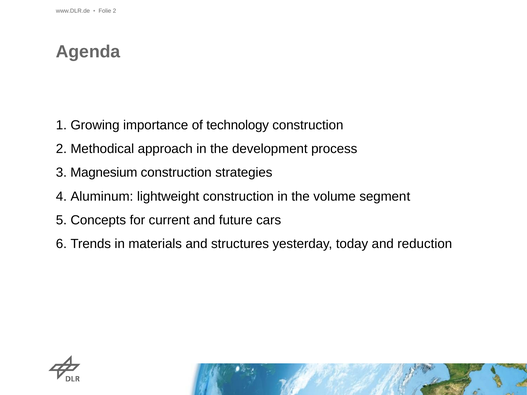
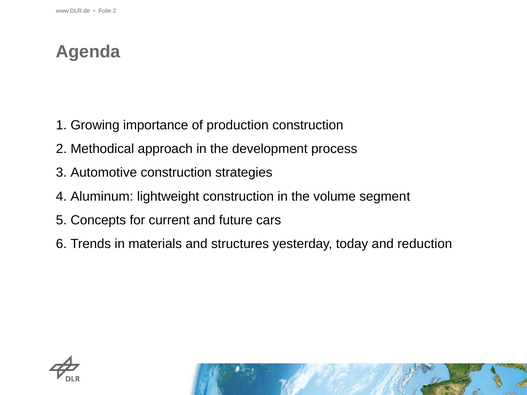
technology: technology -> production (238, 125)
Magnesium: Magnesium -> Automotive (104, 173)
